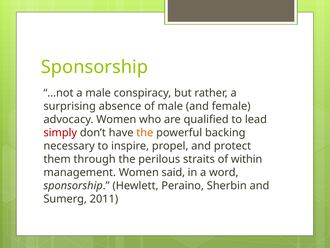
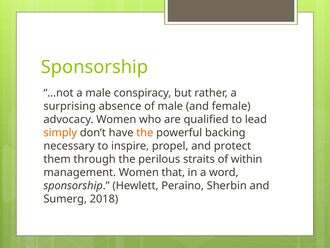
simply colour: red -> orange (60, 132)
said: said -> that (173, 172)
2011: 2011 -> 2018 (104, 198)
